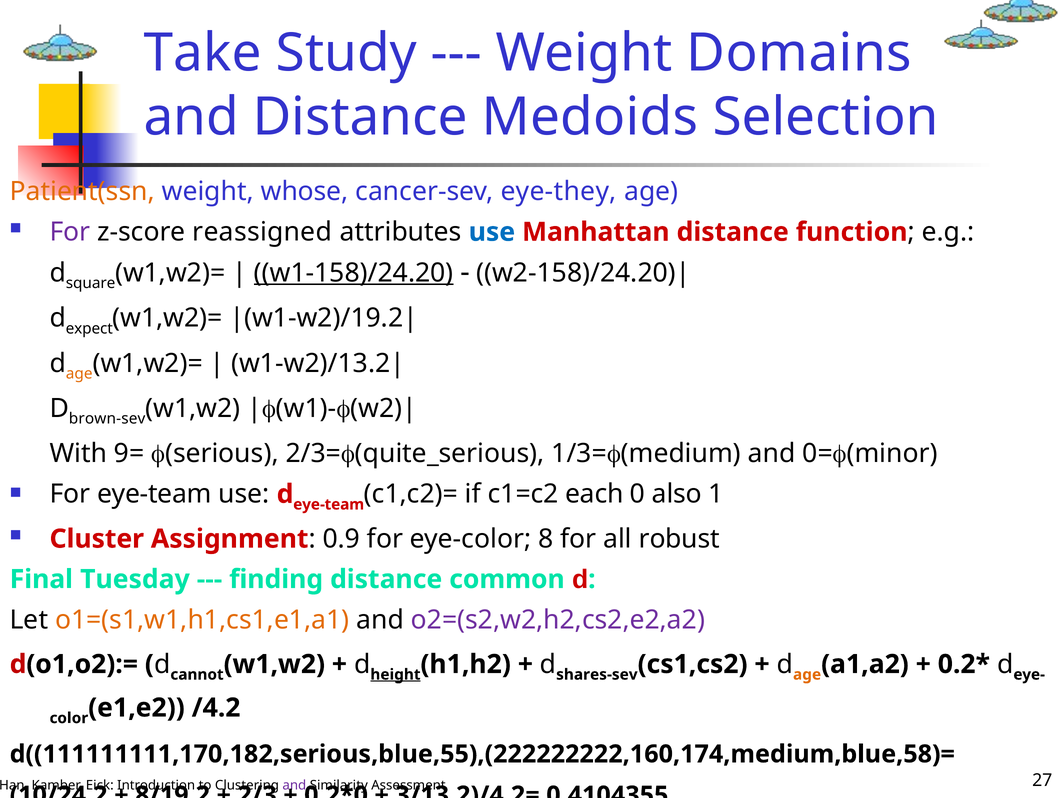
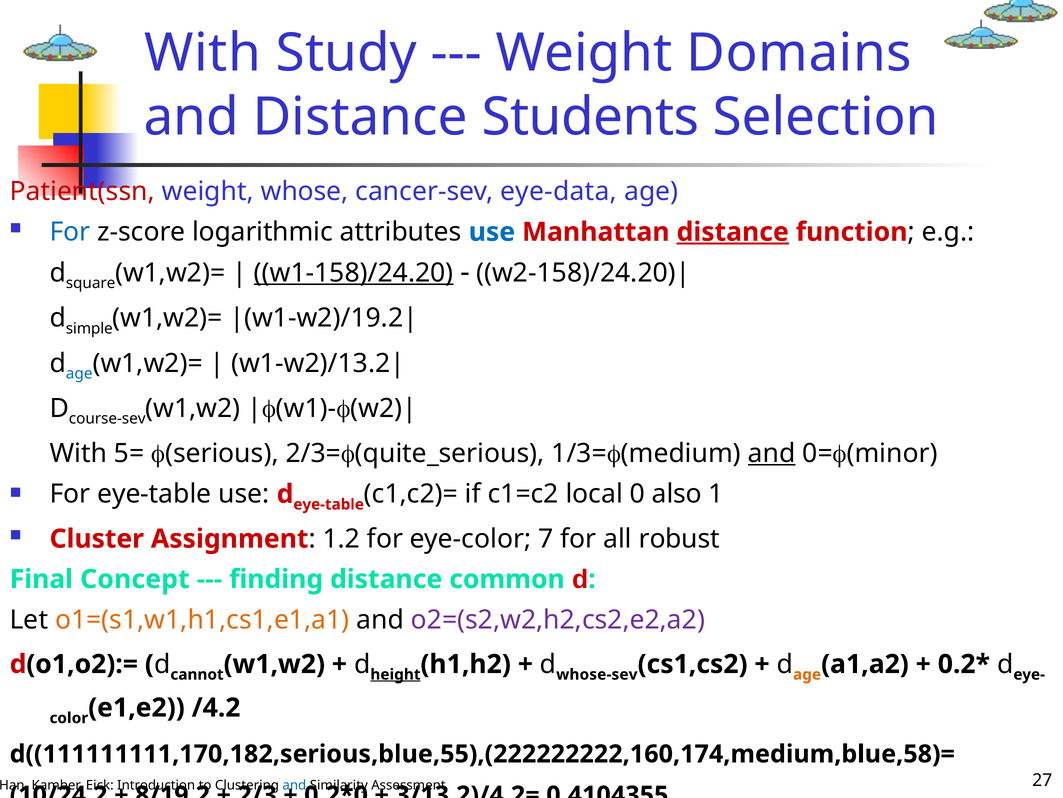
Take: Take -> With (203, 53)
Medoids: Medoids -> Students (590, 117)
Patient(ssn colour: orange -> red (82, 191)
eye-they: eye-they -> eye-data (559, 191)
For colour: purple -> blue (70, 232)
reassigned: reassigned -> logarithmic (262, 232)
distance underline: none -> present (733, 232)
expect: expect -> simple (89, 328)
age colour: orange -> blue (79, 373)
brown-sev: brown-sev -> course-sev (107, 418)
9=: 9= -> 5= (129, 453)
and underline: none -> present (772, 453)
For eye-team: eye-team -> eye-table (154, 494)
d eye-team: eye-team -> eye-table (329, 504)
each: each -> local (594, 494)
0.9: 0.9 -> 1.2 (341, 538)
8: 8 -> 7 (546, 538)
Tuesday: Tuesday -> Concept (135, 579)
shares-sev: shares-sev -> whose-sev (597, 674)
and colour: purple -> blue (294, 785)
